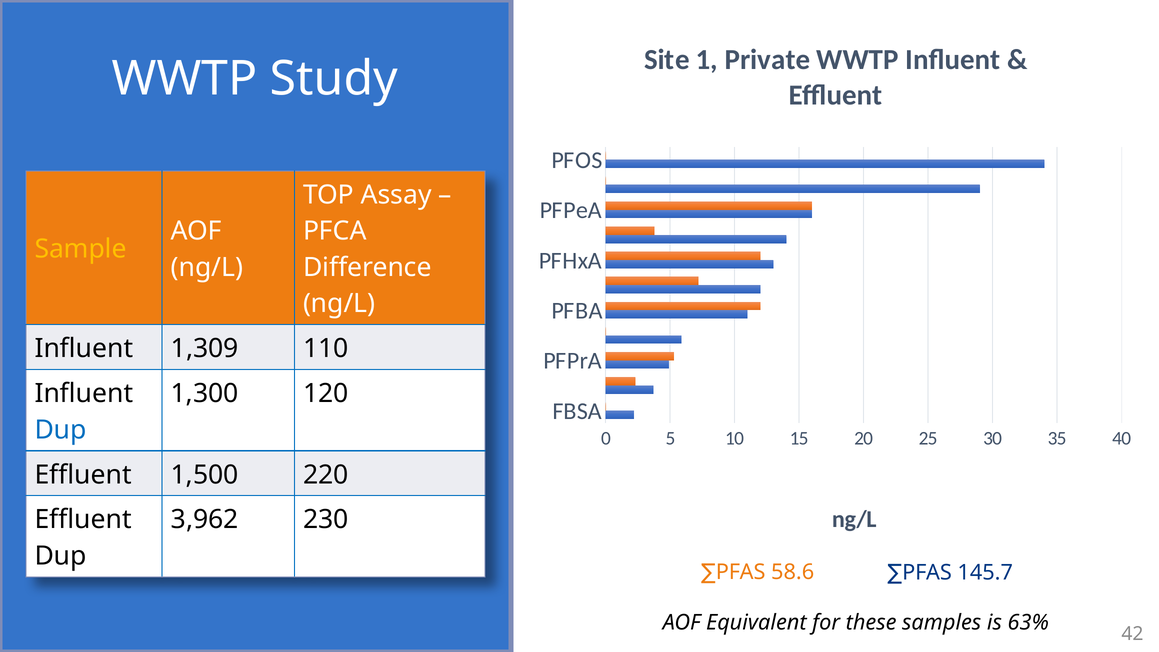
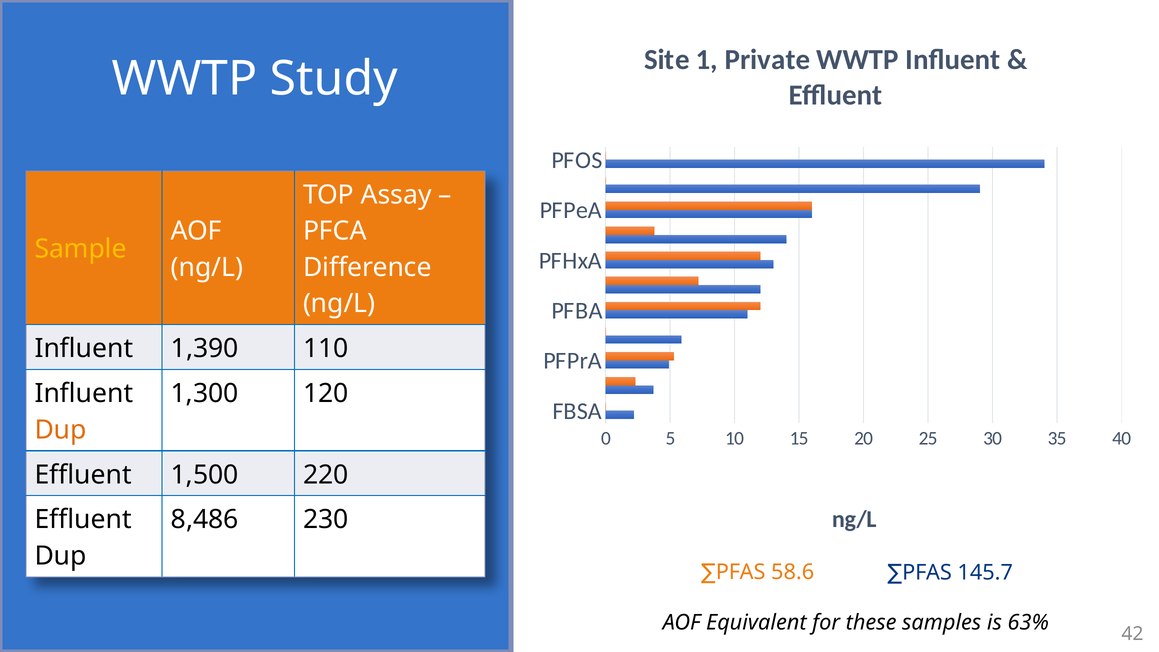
1,309: 1,309 -> 1,390 (205, 349)
Dup colour: blue -> orange (61, 430)
3,962: 3,962 -> 8,486 (205, 520)
